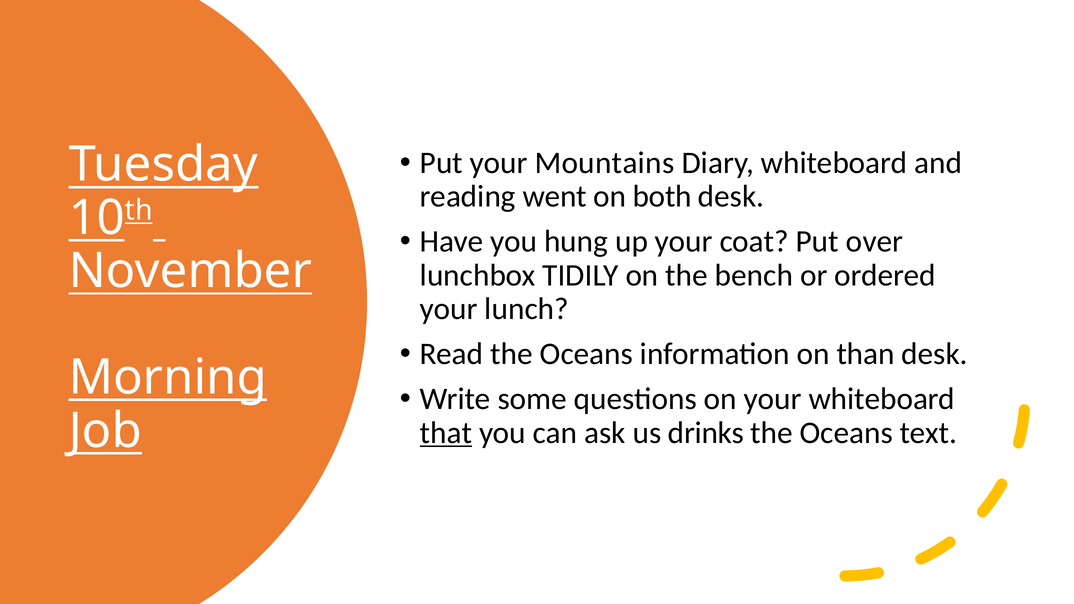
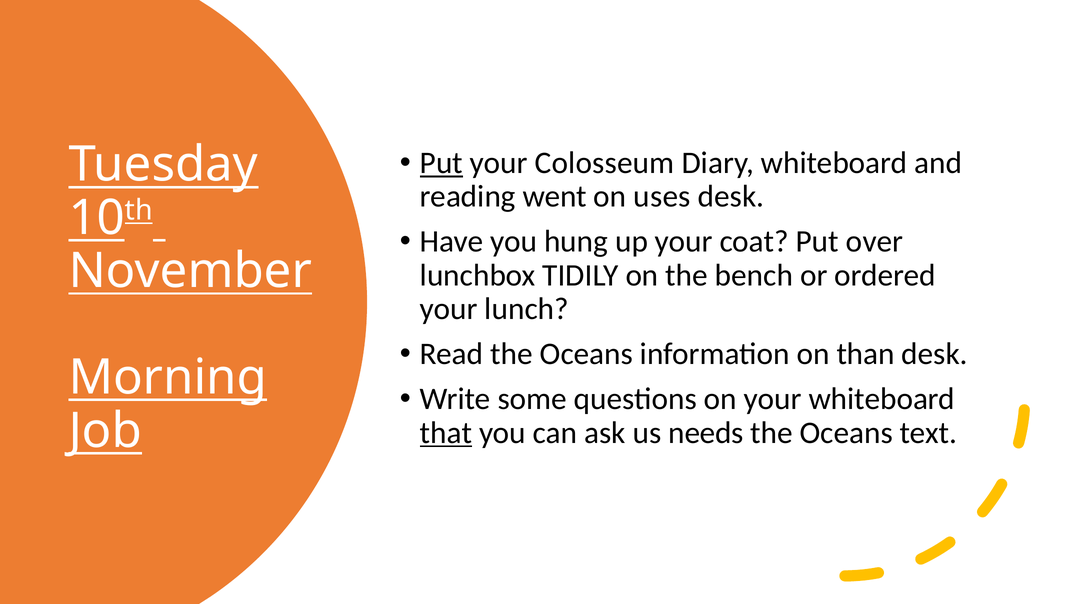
Put underline: none -> present (441, 163)
Mountains: Mountains -> Colosseum (605, 163)
both: both -> uses (662, 197)
drinks: drinks -> needs (706, 433)
